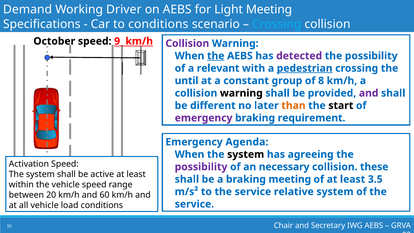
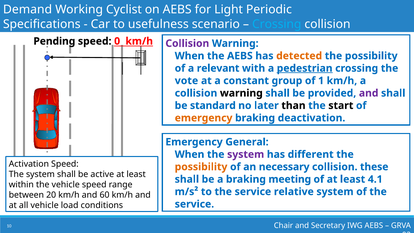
Driver: Driver -> Cyclist (124, 10)
Light Meeting: Meeting -> Periodic (269, 10)
to conditions: conditions -> usefulness (158, 24)
October: October -> Pending (54, 41)
9: 9 -> 0 (117, 41)
the underline: present -> none (216, 56)
detected colour: purple -> orange (299, 56)
until: until -> vote (186, 81)
8: 8 -> 1 (321, 81)
different: different -> standard (213, 106)
than colour: orange -> black (293, 106)
emergency colour: purple -> orange (204, 118)
requirement: requirement -> deactivation (312, 118)
Agenda: Agenda -> General (247, 142)
system colour: black -> purple (246, 154)
agreeing: agreeing -> different (311, 154)
possibility colour: purple -> orange (201, 167)
3.5: 3.5 -> 4.1 (375, 179)
